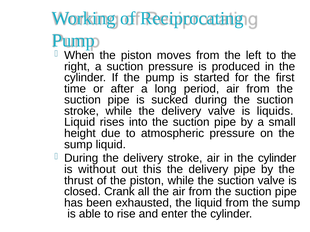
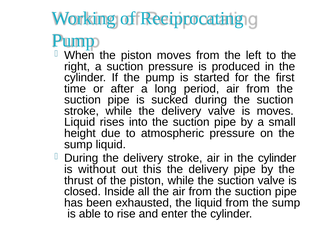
is liquids: liquids -> moves (275, 111)
Crank: Crank -> Inside (119, 192)
